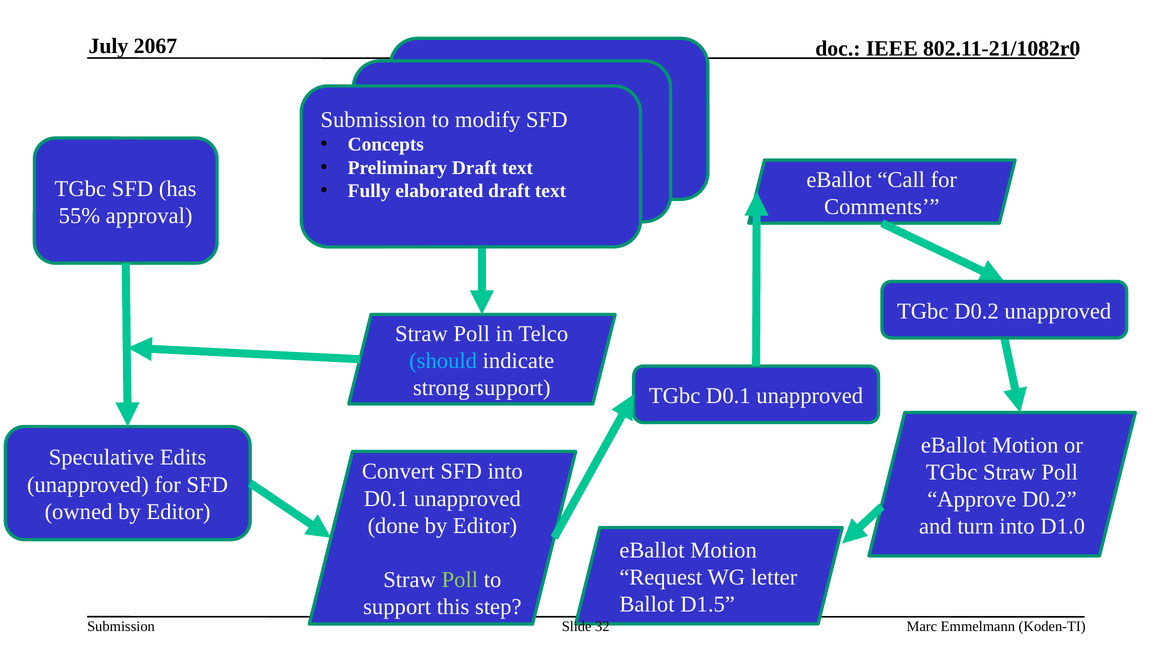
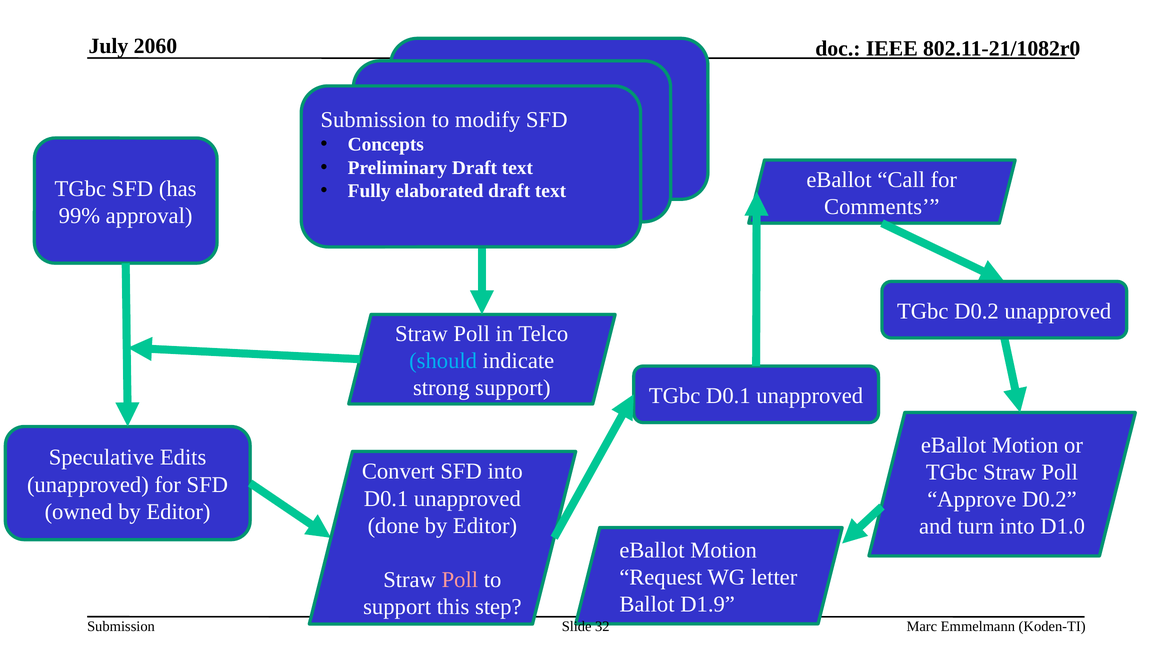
2067: 2067 -> 2060 (155, 46)
55%: 55% -> 99% (79, 216)
Poll colour: light green -> pink (460, 580)
D1.5: D1.5 -> D1.9 (708, 605)
